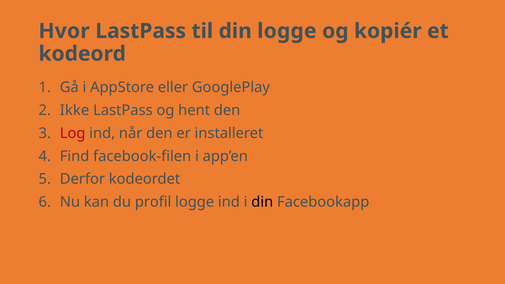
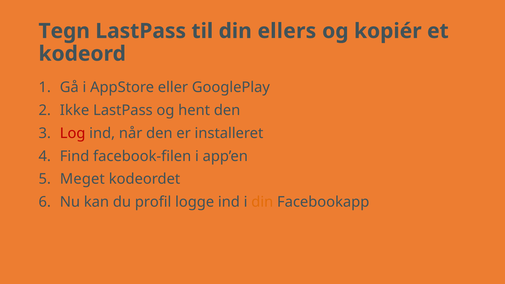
Hvor: Hvor -> Tegn (64, 31)
din logge: logge -> ellers (287, 31)
Derfor: Derfor -> Meget (82, 179)
din colour: black -> orange (262, 202)
